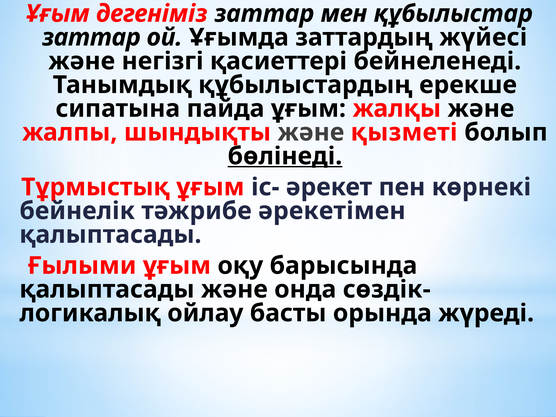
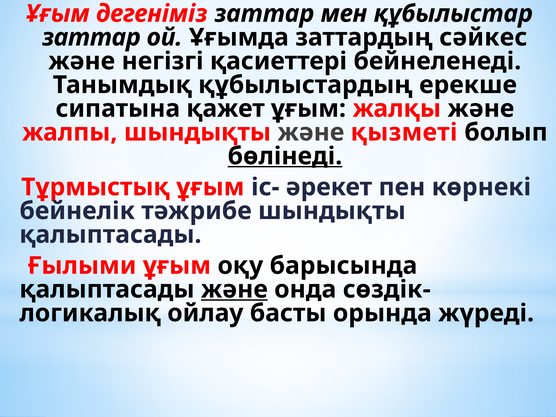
жүйесі: жүйесі -> сәйкес (483, 37)
пайда: пайда -> қажет (226, 109)
тәжрибе әрекетімен: әрекетімен -> шындықты (332, 211)
және underline: none -> present (234, 289)
